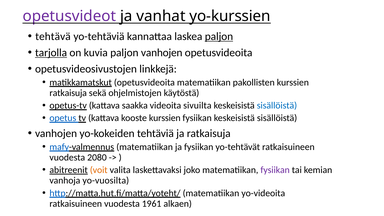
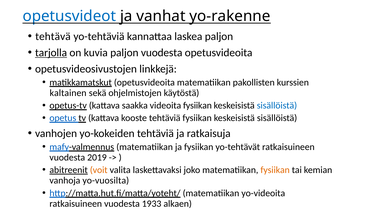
opetusvideot colour: purple -> blue (69, 16)
yo-kurssien: yo-kurssien -> yo-rakenne (230, 16)
paljon underline: present -> none (219, 36)
paljon vanhojen: vanhojen -> vuodesta (162, 53)
ratkaisuja: ratkaisuja -> kaltainen (68, 93)
videoita sivuilta: sivuilta -> fysiikan (197, 106)
kooste kurssien: kurssien -> tehtäviä (165, 118)
2080: 2080 -> 2019 (97, 157)
fysiikan colour: purple -> orange (275, 170)
1961: 1961 -> 1933 (152, 204)
